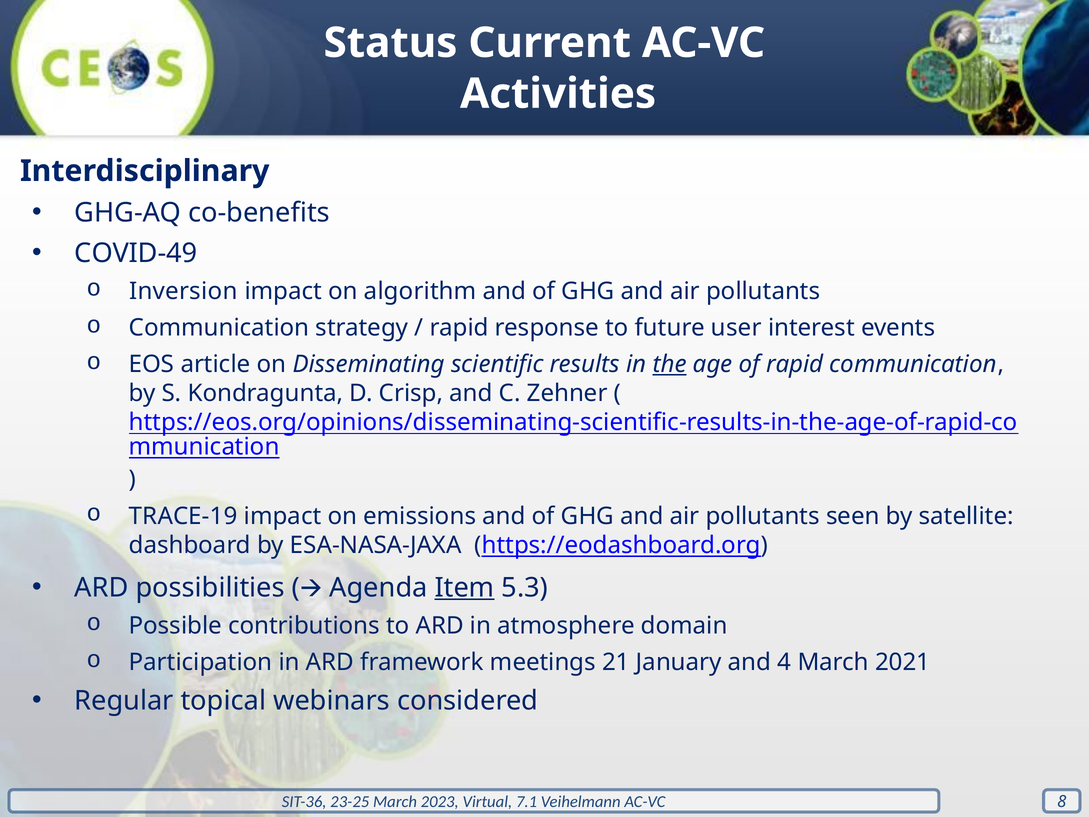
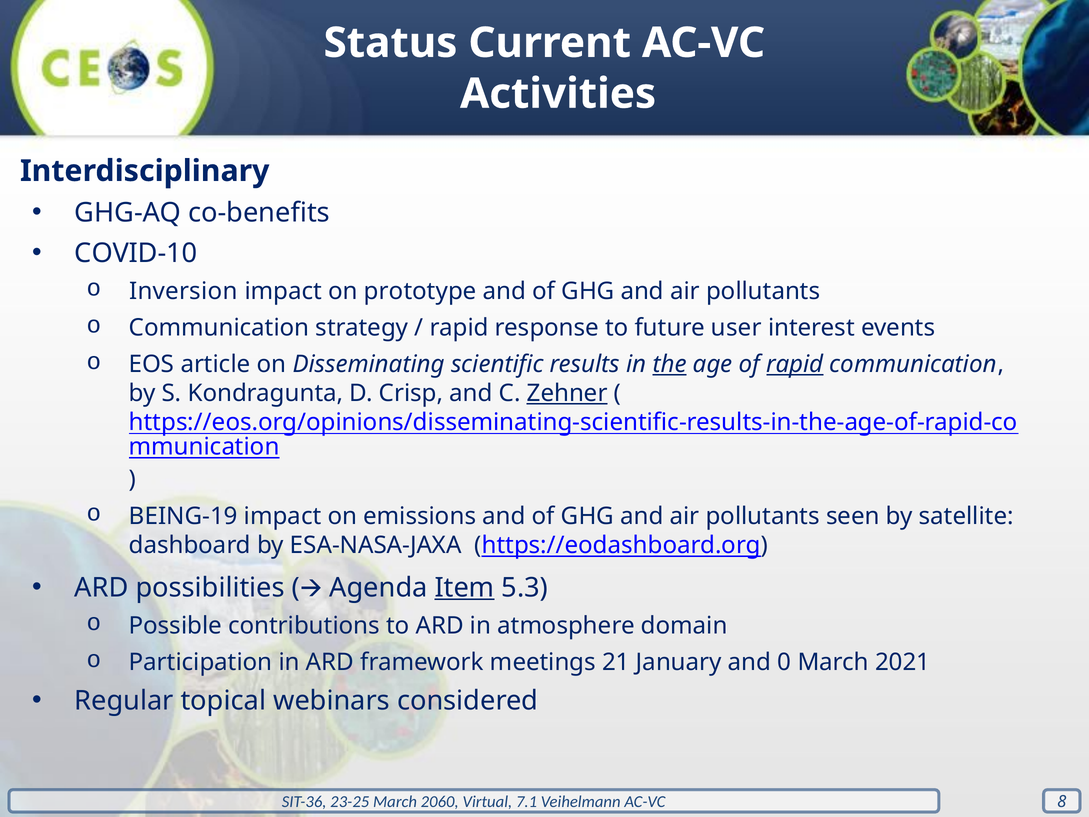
COVID-49: COVID-49 -> COVID-10 (136, 253)
algorithm: algorithm -> prototype (420, 291)
rapid underline: none -> present (795, 364)
Zehner underline: none -> present (567, 393)
TRACE-19: TRACE-19 -> BEING-19 (183, 516)
4: 4 -> 0 (784, 662)
2023: 2023 -> 2060 (440, 802)
